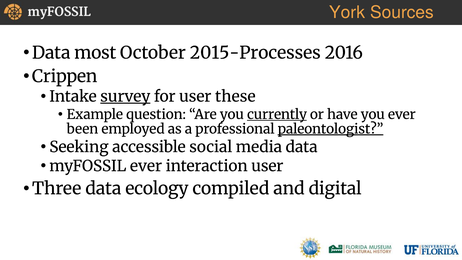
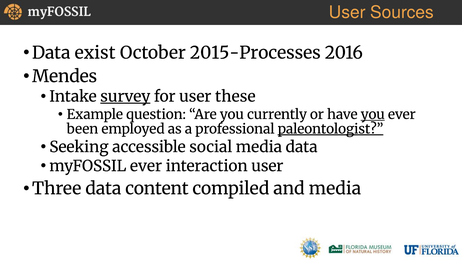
York: York -> User (347, 12)
most: most -> exist (95, 53)
Crippen: Crippen -> Mendes (65, 76)
currently underline: present -> none (277, 114)
you underline: none -> present (373, 114)
ecology: ecology -> content (157, 189)
and digital: digital -> media (335, 189)
